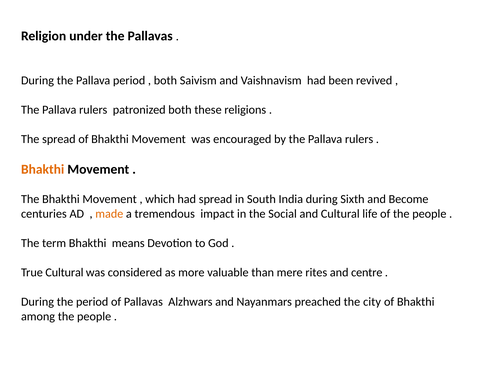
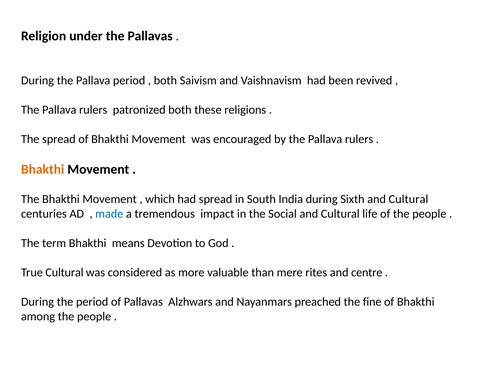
Sixth and Become: Become -> Cultural (408, 199)
made colour: orange -> blue (109, 213)
city: city -> fine (372, 301)
